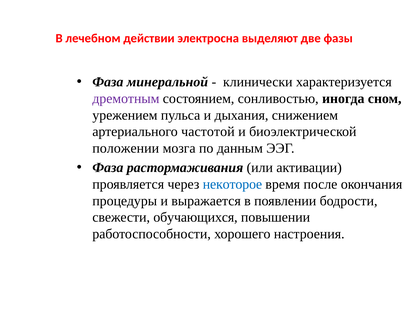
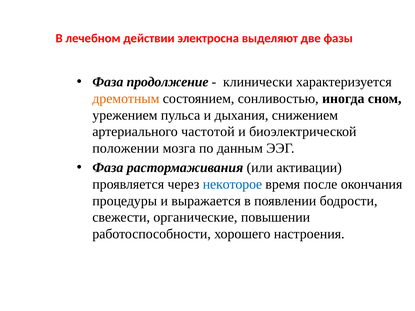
минеральной: минеральной -> продолжение (168, 82)
дремотным colour: purple -> orange (126, 99)
обучающихся: обучающихся -> органические (195, 218)
